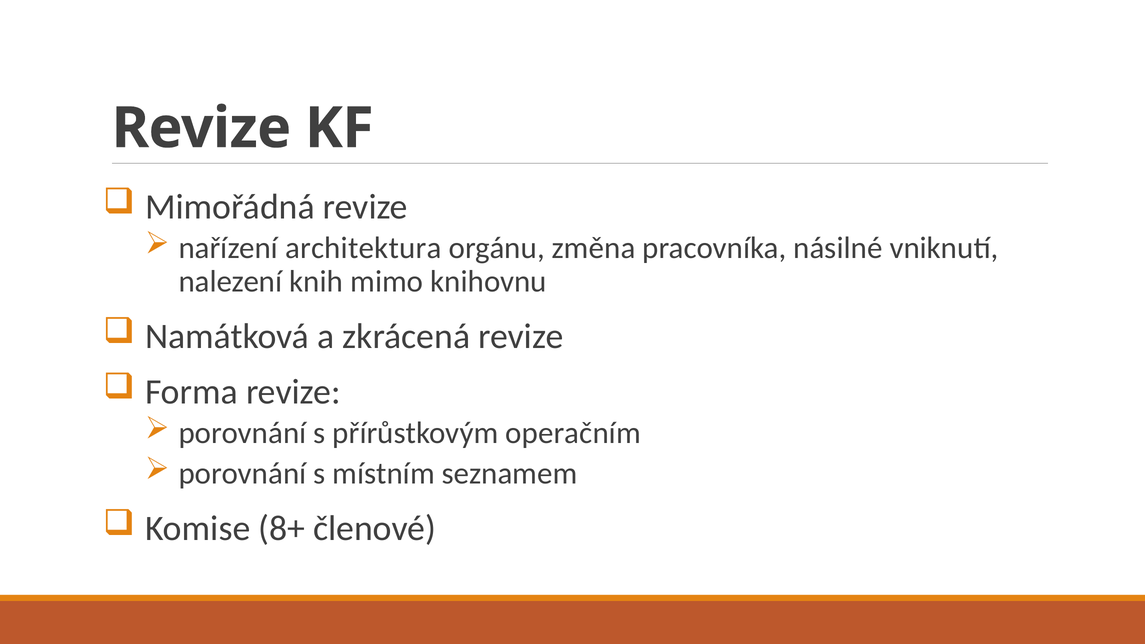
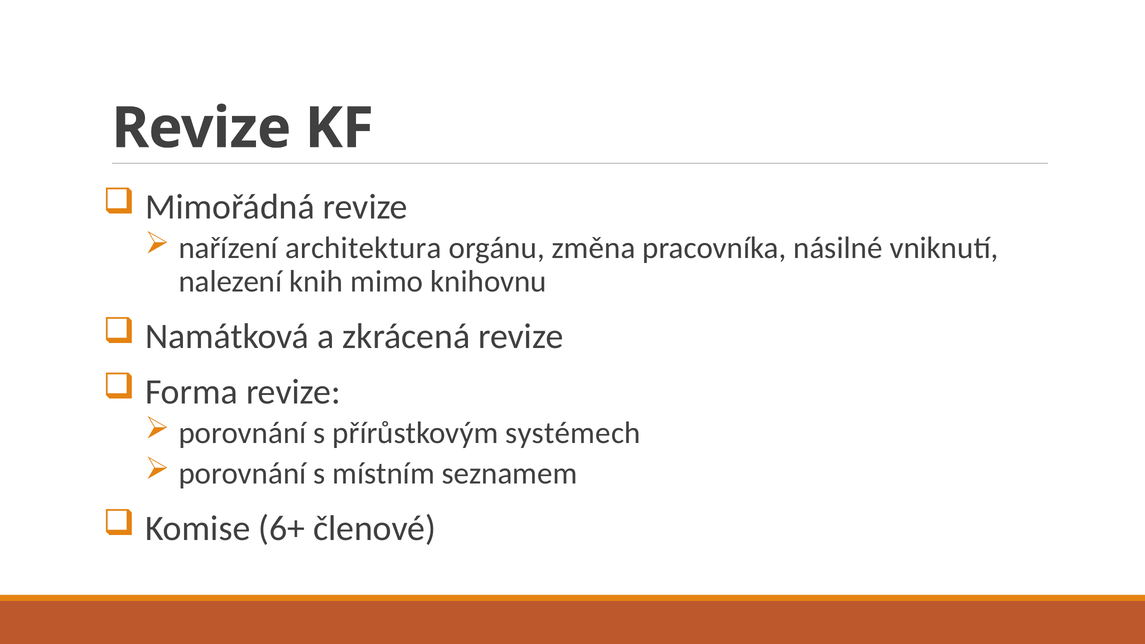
operačním: operačním -> systémech (573, 433)
8+: 8+ -> 6+ (282, 529)
